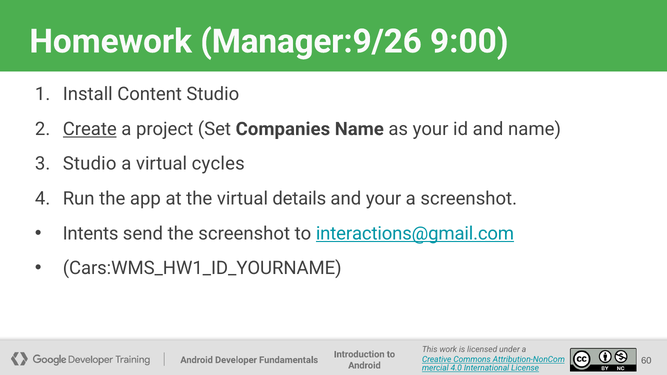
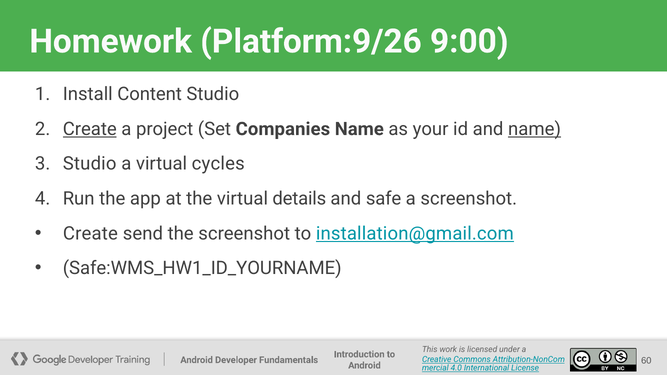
Manager:9/26: Manager:9/26 -> Platform:9/26 (311, 41)
name underline: none -> present (535, 129)
and your: your -> safe (384, 199)
Intents: Intents -> Create (90, 234)
interactions@gmail.com: interactions@gmail.com -> installation@gmail.com (415, 234)
Cars:WMS_HW1_ID_YOURNAME: Cars:WMS_HW1_ID_YOURNAME -> Safe:WMS_HW1_ID_YOURNAME (202, 268)
